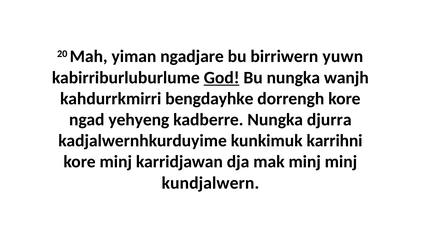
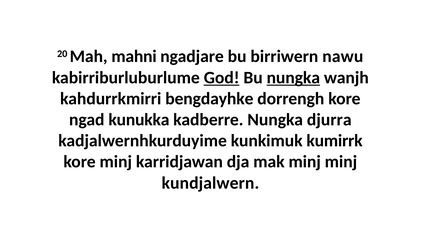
yiman: yiman -> mahni (134, 56)
yuwn: yuwn -> nawu (343, 56)
nungka underline: none -> present (293, 78)
yehyeng: yehyeng -> kunukka (139, 120)
karrihni: karrihni -> kumirrk (335, 141)
